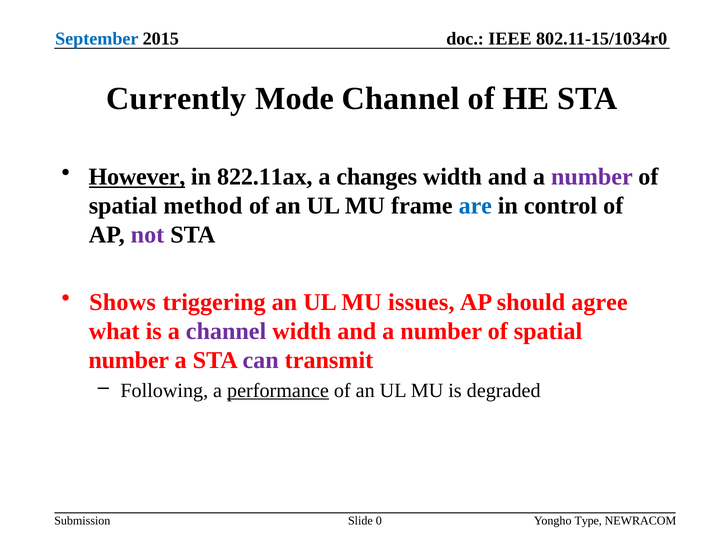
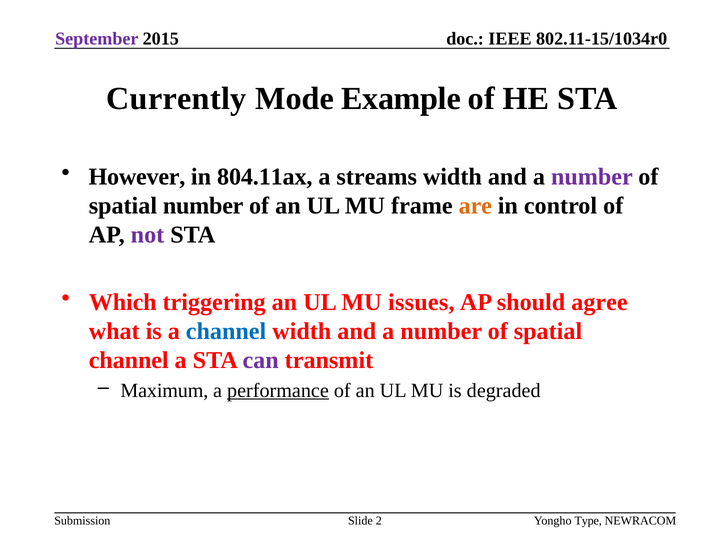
September colour: blue -> purple (97, 39)
Mode Channel: Channel -> Example (401, 99)
However underline: present -> none (137, 177)
822.11ax: 822.11ax -> 804.11ax (265, 177)
changes: changes -> streams (377, 177)
spatial method: method -> number (203, 206)
are colour: blue -> orange (475, 206)
Shows: Shows -> Which (123, 302)
channel colour: purple -> blue (226, 331)
number: number -> channel (129, 360)
Following: Following -> Maximum (164, 390)
0: 0 -> 2 (379, 521)
